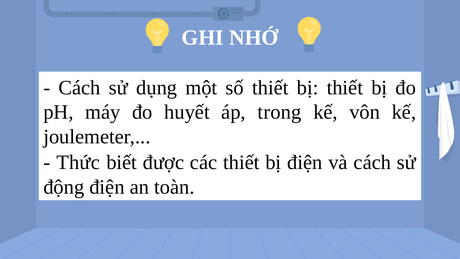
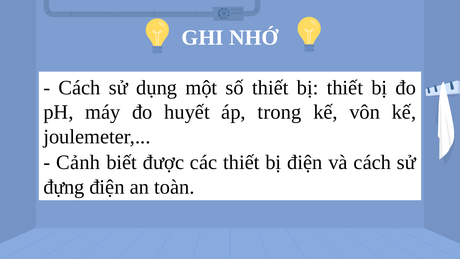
Thức: Thức -> Cảnh (78, 162)
động: động -> đựng (64, 187)
